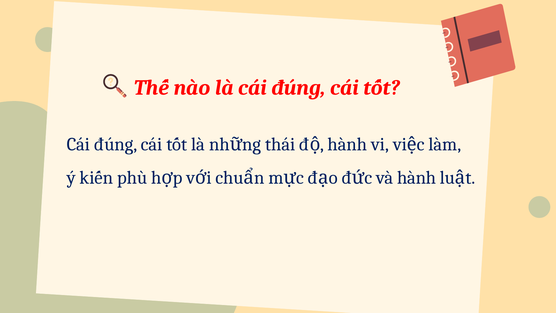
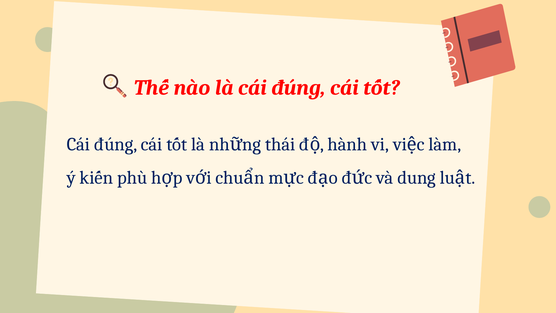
và hành: hành -> dung (417, 178)
